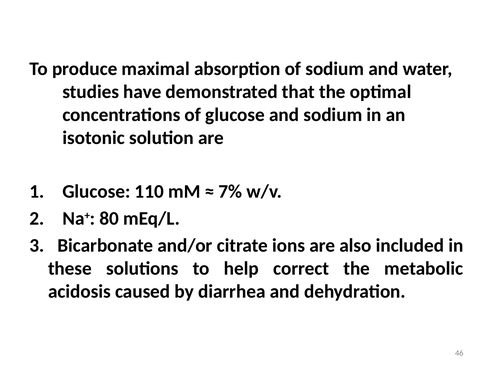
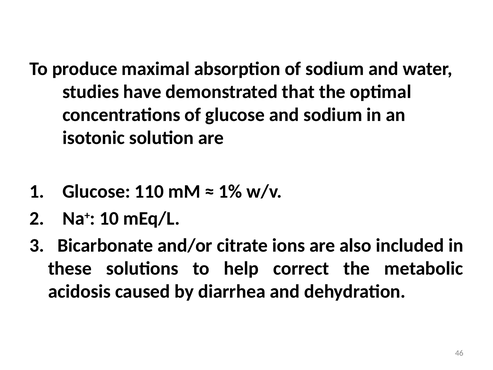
7%: 7% -> 1% (230, 192)
80: 80 -> 10 (109, 218)
